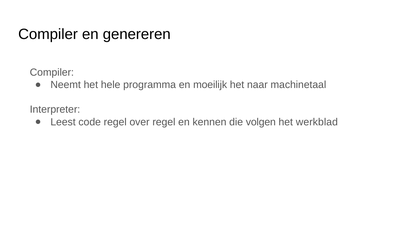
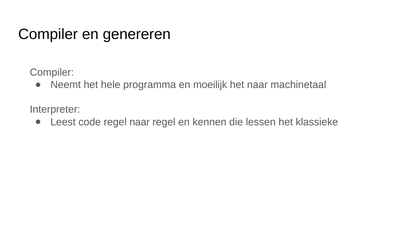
regel over: over -> naar (140, 122)
volgen: volgen -> lessen (261, 122)
werkblad: werkblad -> klassieke (317, 122)
